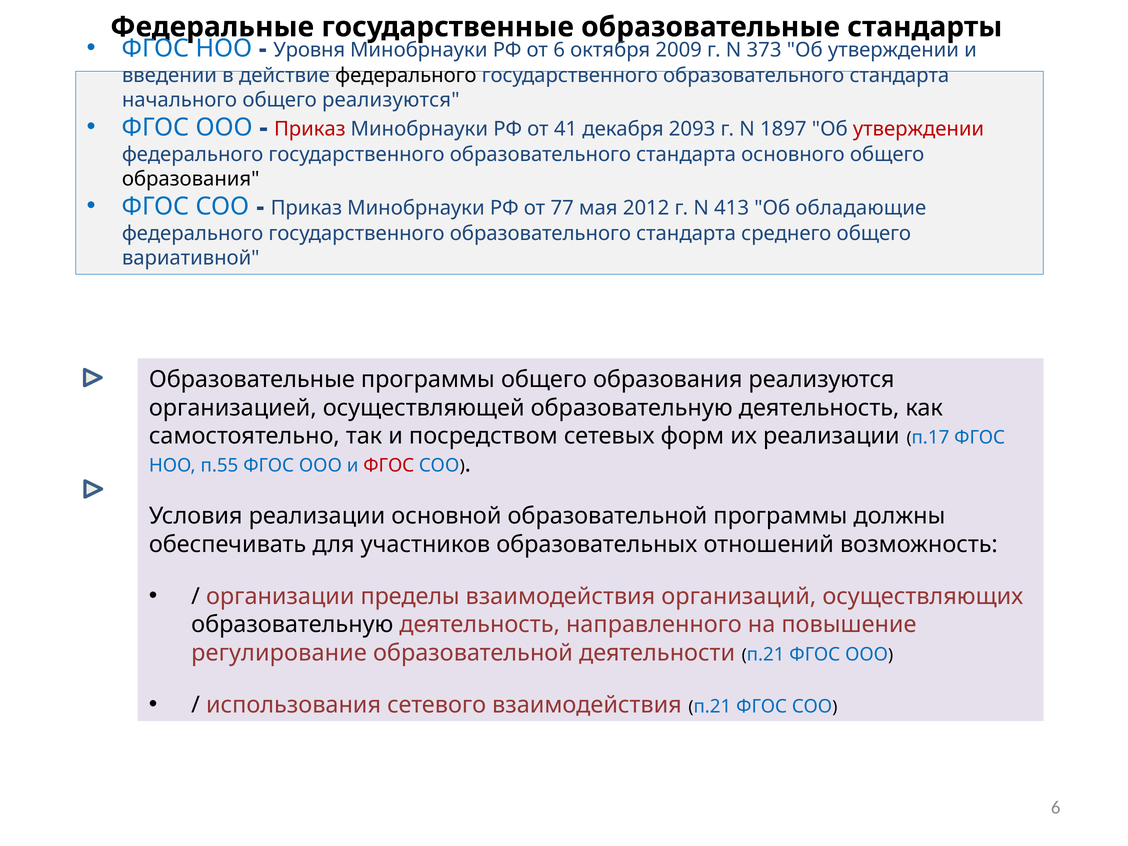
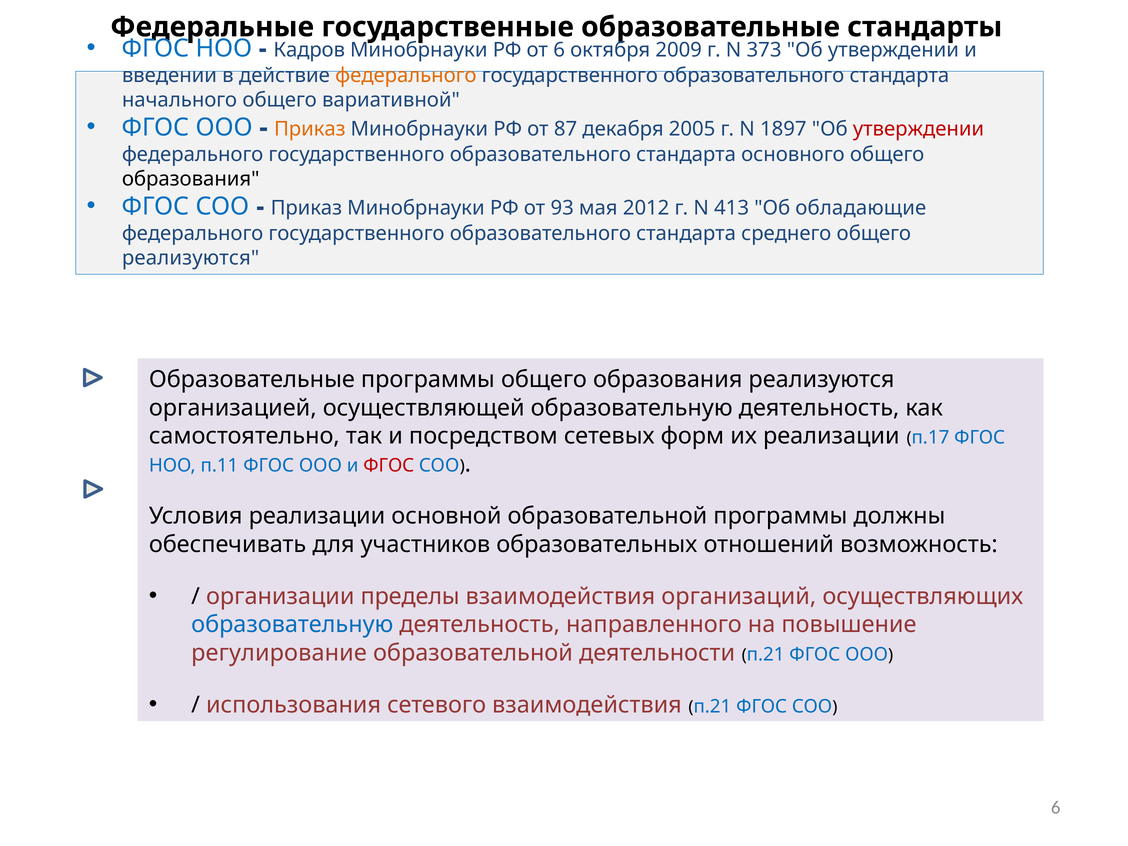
Уровня: Уровня -> Кадров (309, 50)
федерального colour: black -> orange (406, 76)
общего реализуются: реализуются -> вариативной (391, 100)
Приказ colour: red -> orange (310, 129)
41: 41 -> 87 (566, 129)
2093: 2093 -> 2005 (692, 129)
77: 77 -> 93 (562, 208)
вариативной: вариативной -> реализуются (191, 258)
п.55: п.55 -> п.11 (219, 466)
образовательную colour: black -> blue (292, 625)
